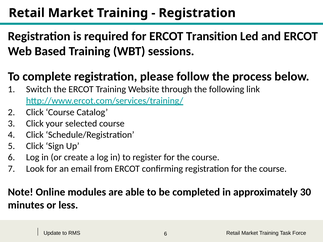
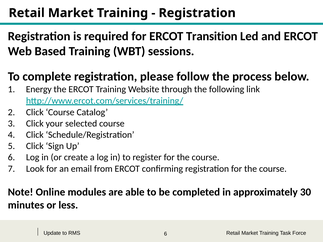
Switch: Switch -> Energy (39, 89)
